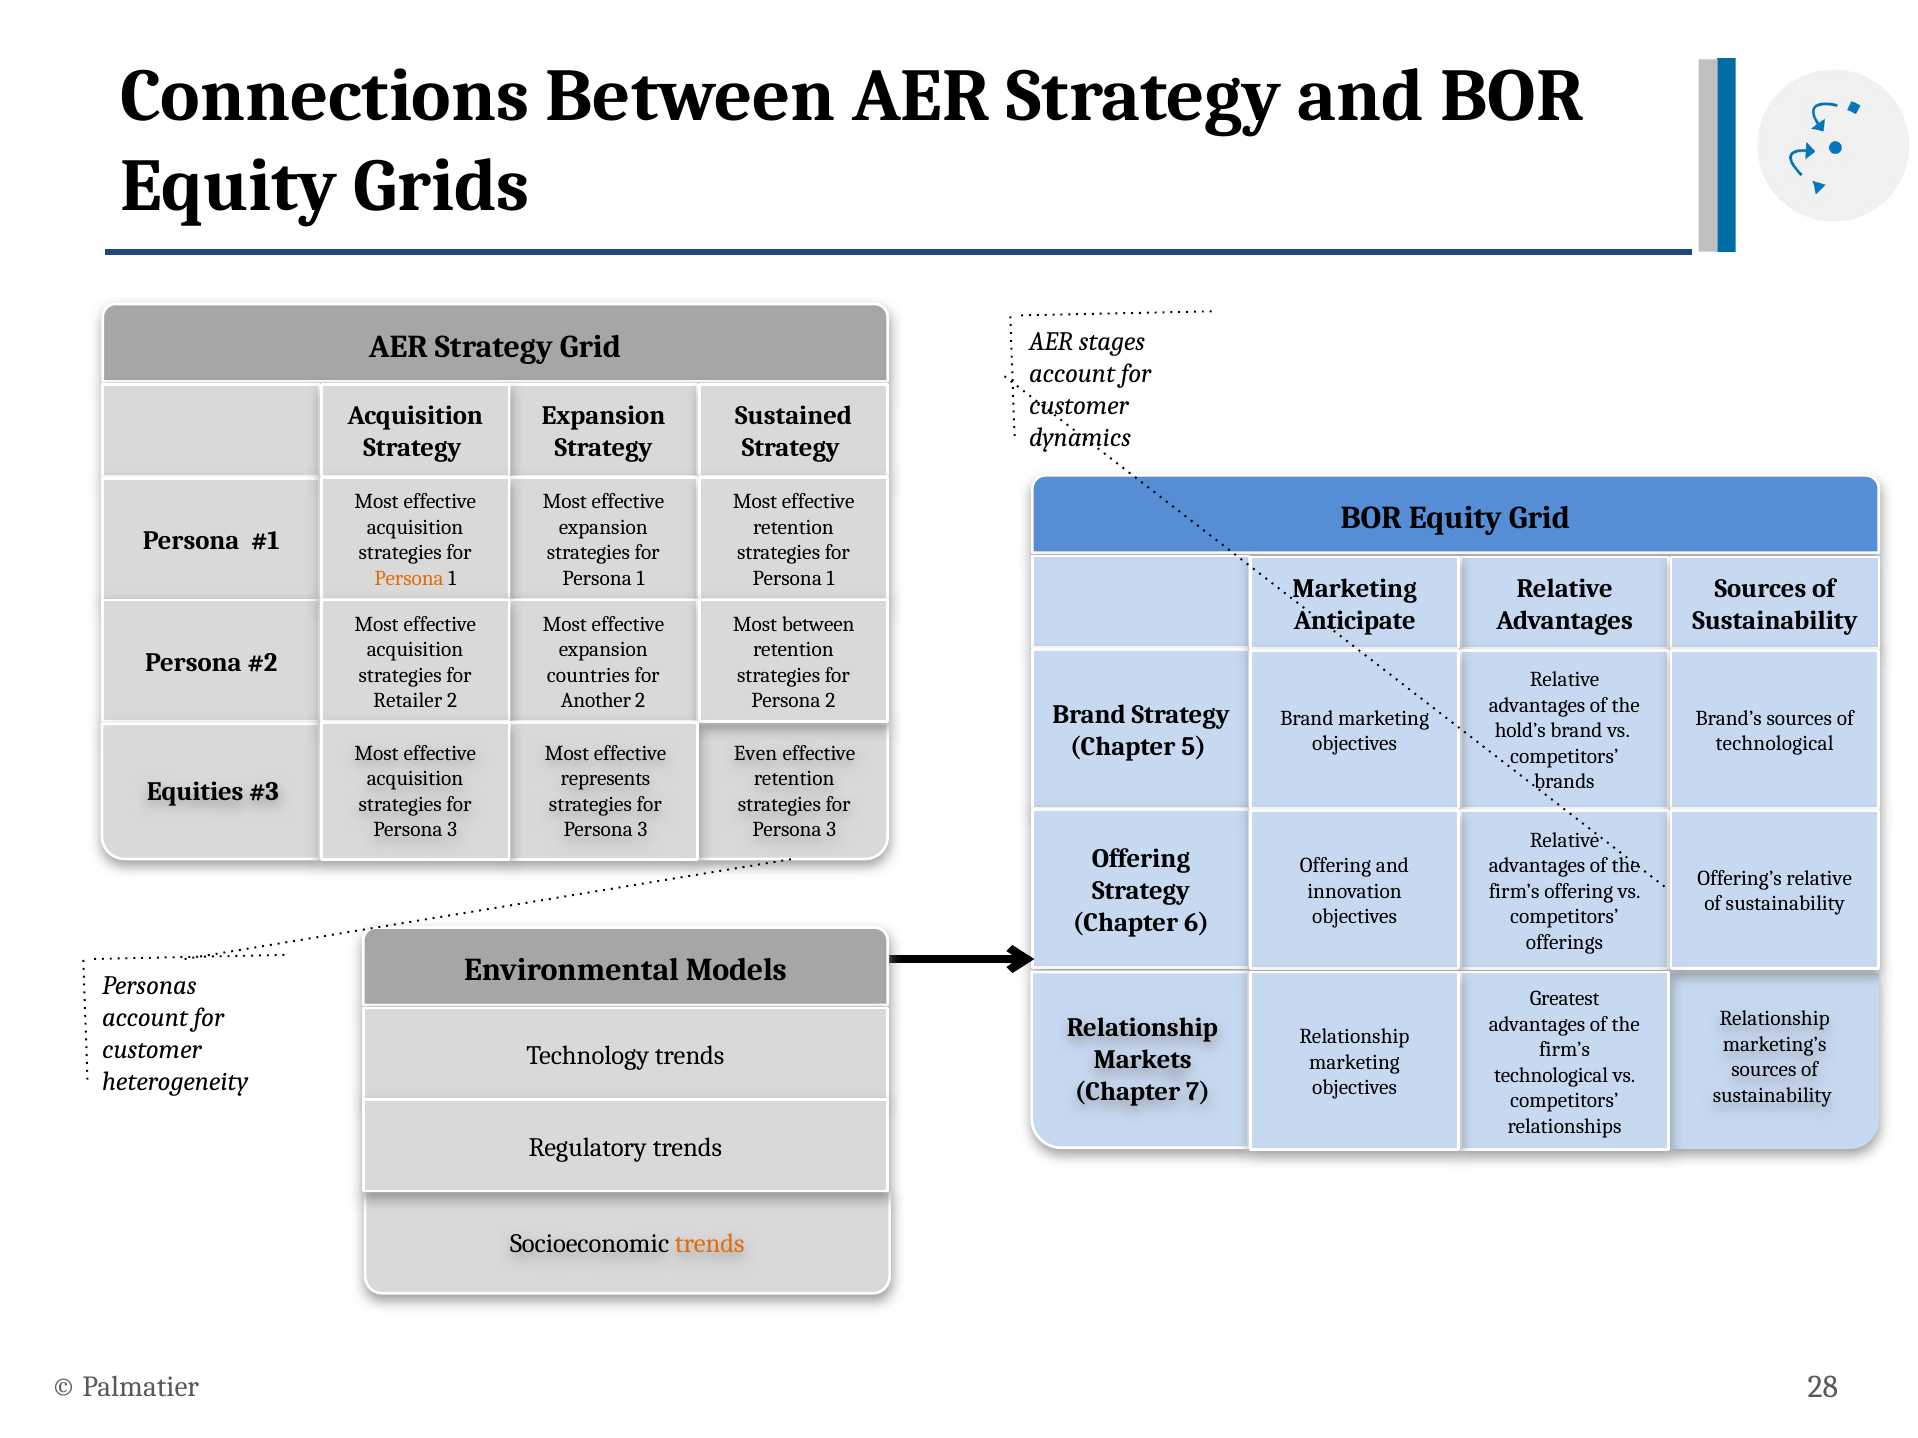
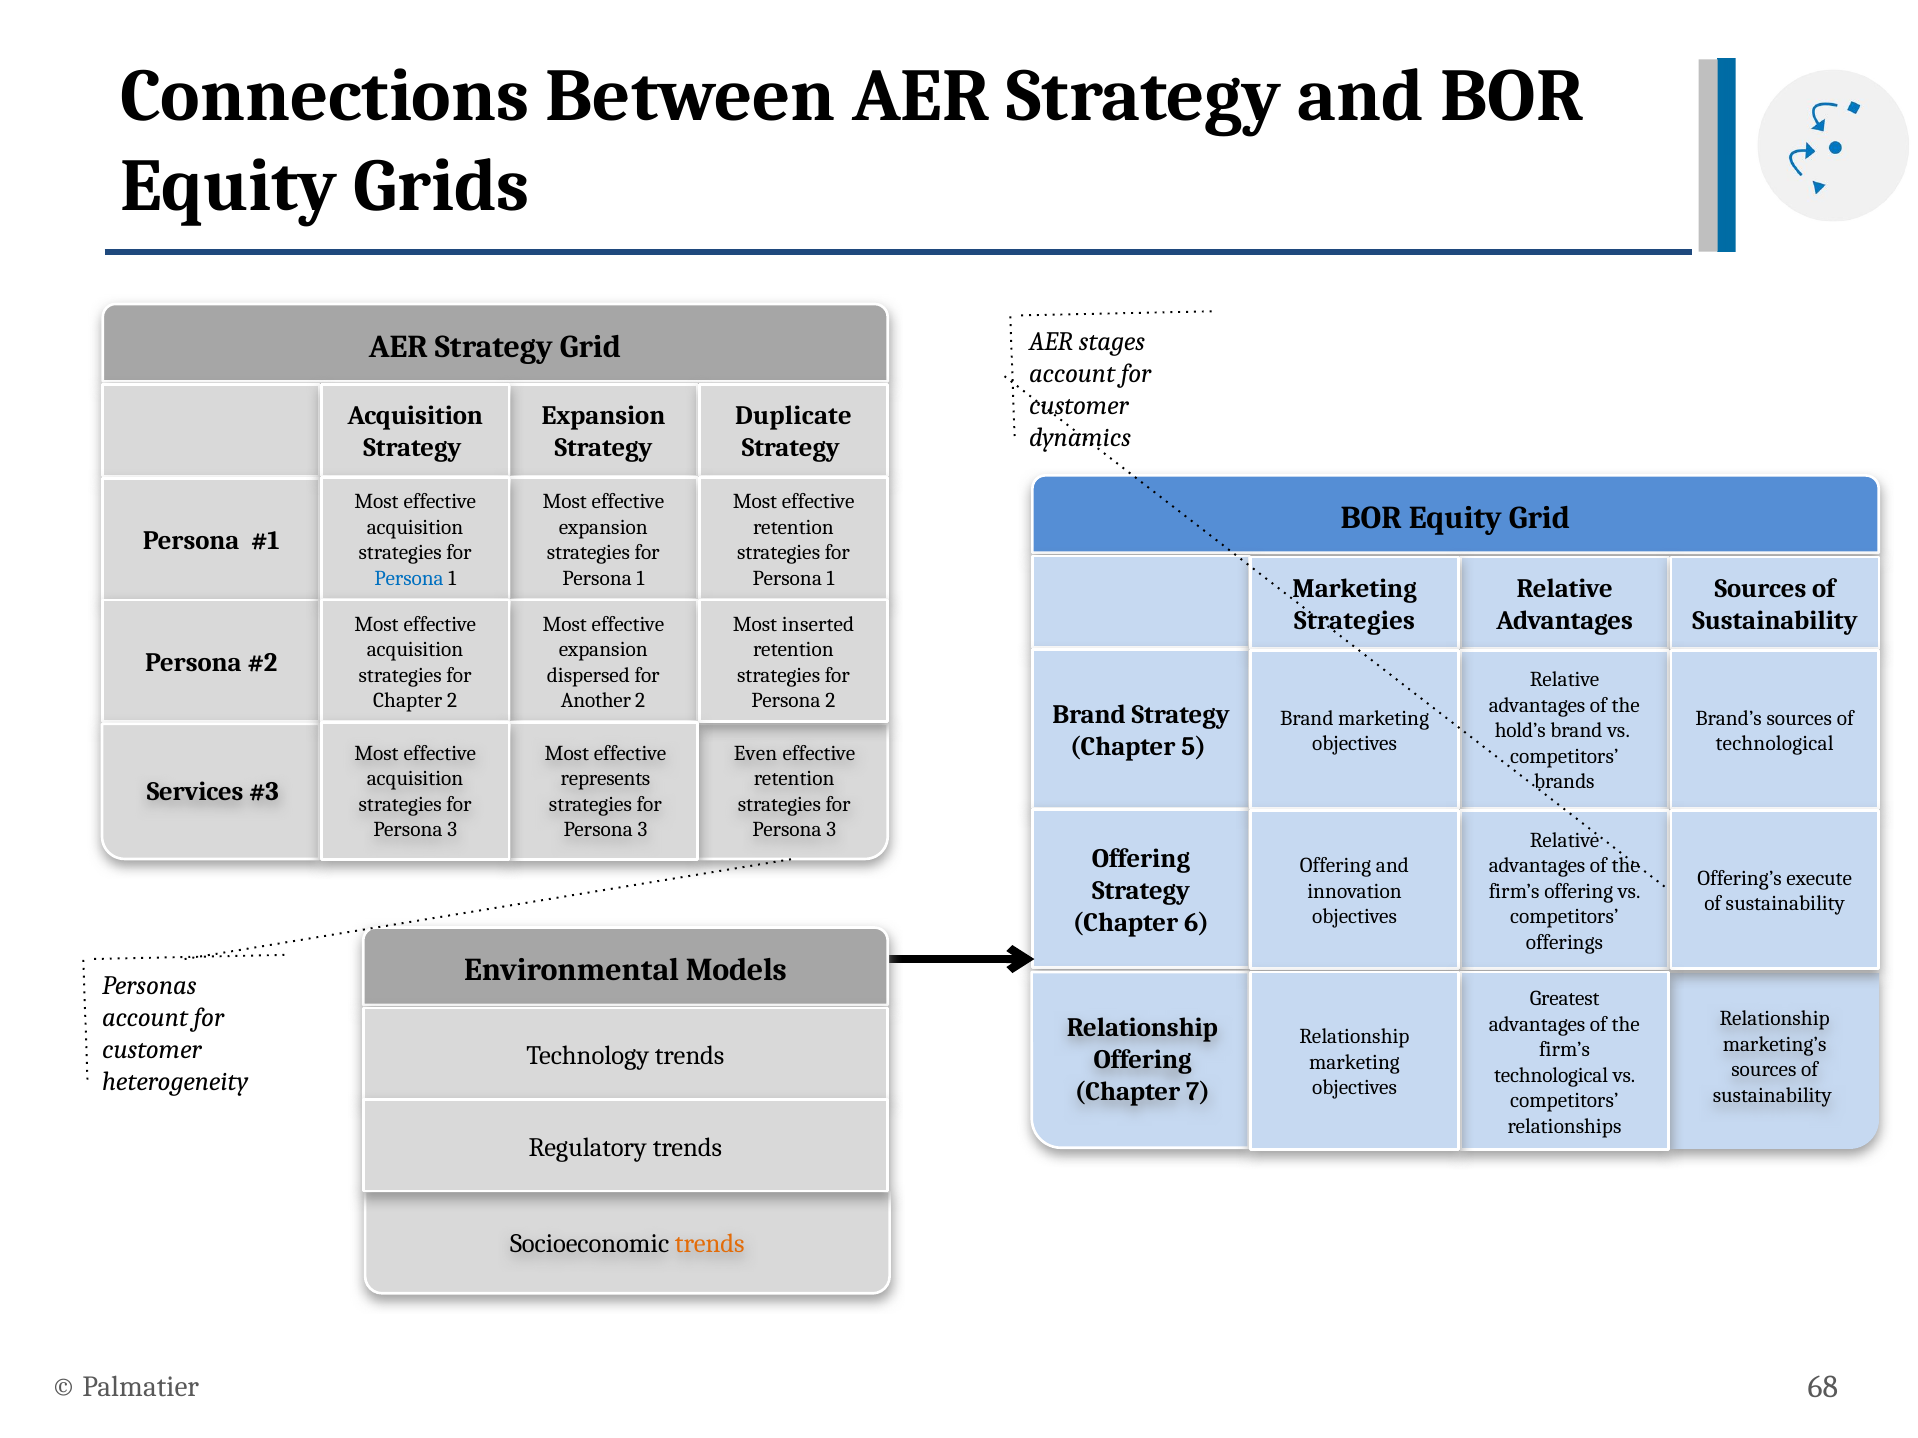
Sustained: Sustained -> Duplicate (794, 416)
Persona colour: orange -> blue (409, 578)
Anticipate: Anticipate -> Strategies (1355, 621)
Most between: between -> inserted (818, 624)
countries: countries -> dispersed (588, 675)
Retailer: Retailer -> Chapter (408, 701)
Equities: Equities -> Services (195, 792)
Offering’s relative: relative -> execute (1819, 879)
Markets: Markets -> Offering (1143, 1060)
28: 28 -> 68 (1823, 1388)
